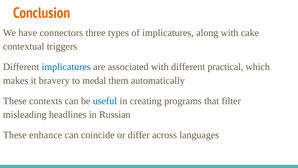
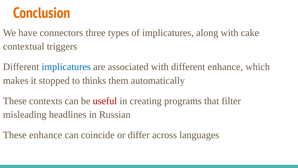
different practical: practical -> enhance (225, 67)
bravery: bravery -> stopped (54, 80)
medal: medal -> thinks (94, 80)
useful colour: blue -> red (105, 101)
